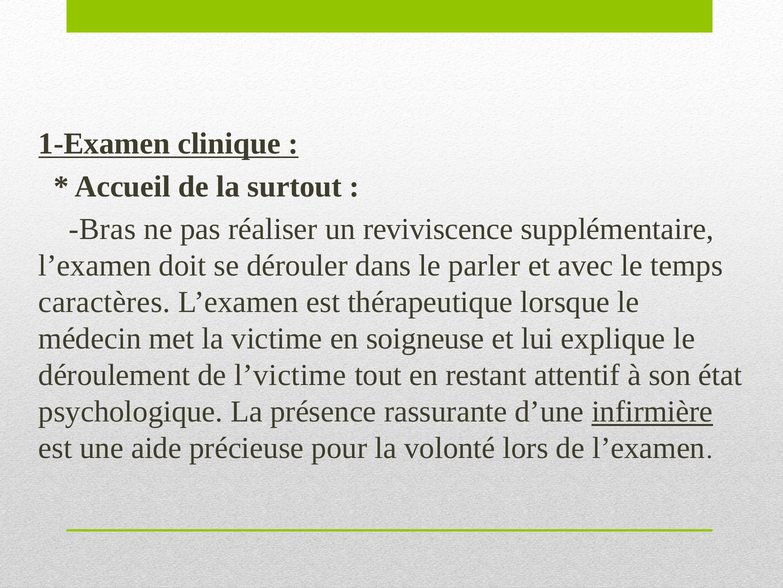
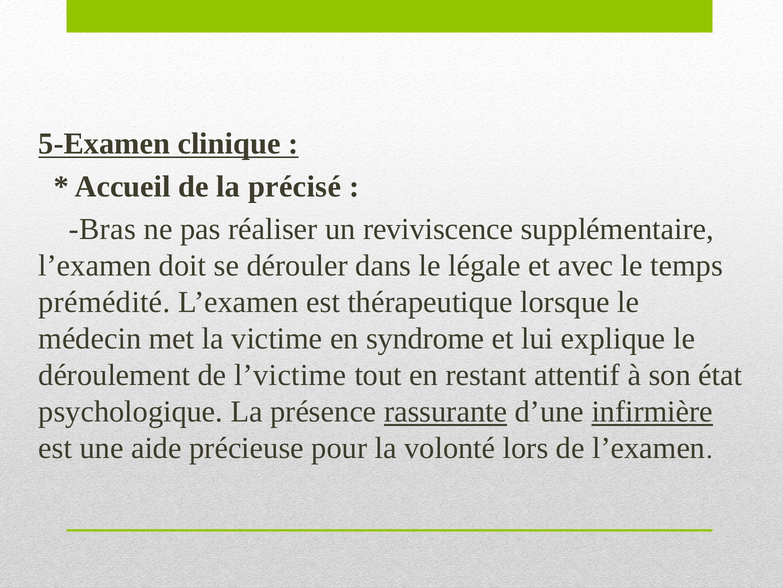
1-Examen: 1-Examen -> 5-Examen (104, 144)
surtout: surtout -> précisé (295, 186)
parler: parler -> légale (484, 265)
caractères: caractères -> prémédité (104, 302)
soigneuse: soigneuse -> syndrome (425, 338)
rassurante underline: none -> present (446, 411)
